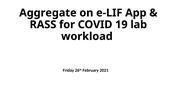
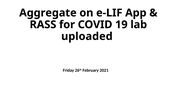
workload: workload -> uploaded (87, 36)
